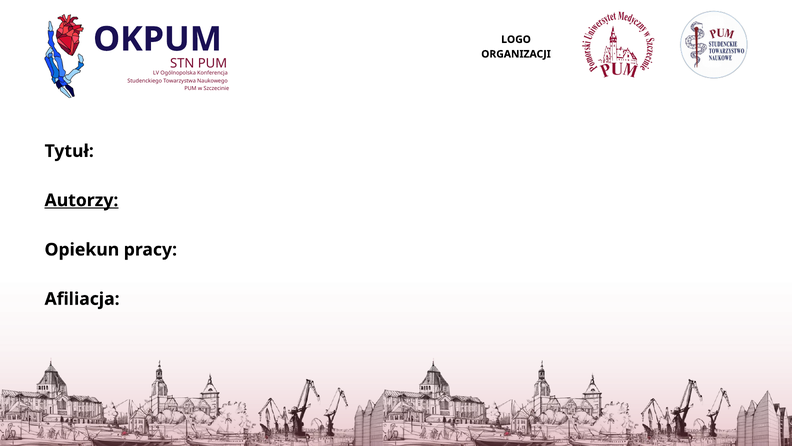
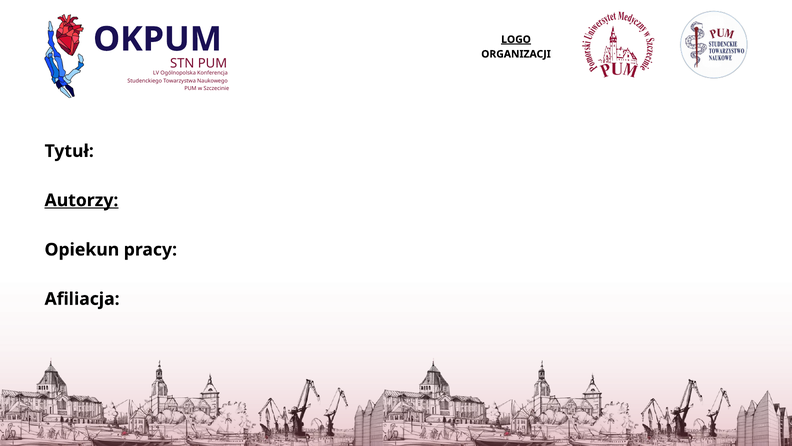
LOGO underline: none -> present (516, 39)
